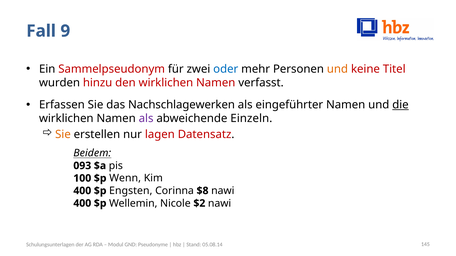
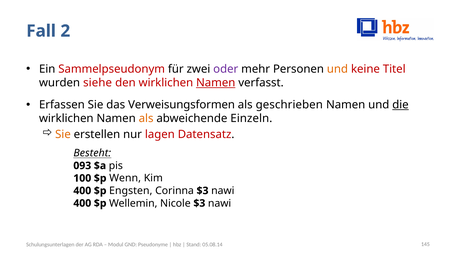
9: 9 -> 2 (65, 31)
oder colour: blue -> purple (226, 69)
hinzu: hinzu -> siehe (98, 83)
Namen underline: none -> present (216, 83)
Nachschlagewerken: Nachschlagewerken -> Verweisungsformen (182, 105)
eingeführter: eingeführter -> geschrieben (289, 105)
als colour: purple -> orange (146, 119)
Beidem: Beidem -> Besteht (92, 153)
Corinna $8: $8 -> $3 (203, 191)
Nicole $2: $2 -> $3 (199, 204)
